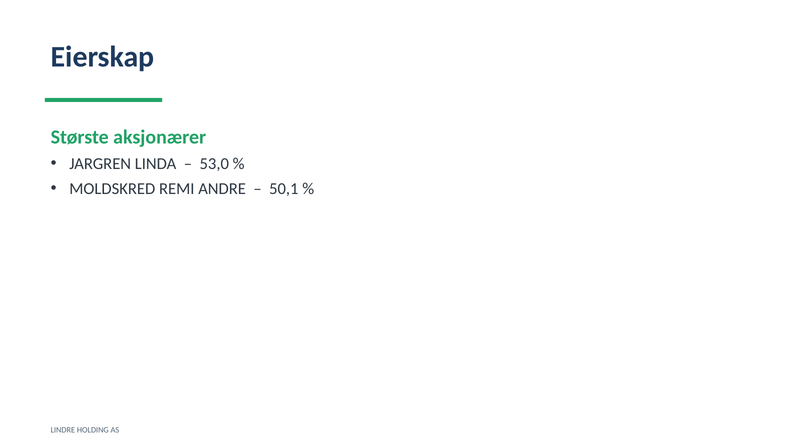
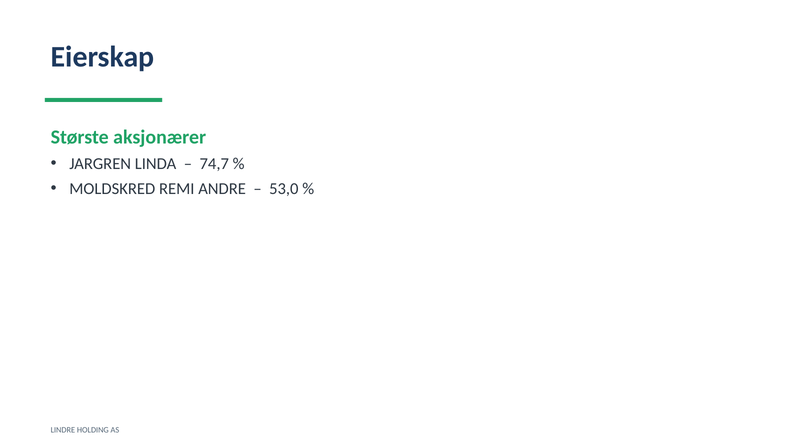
53,0: 53,0 -> 74,7 (214, 164)
50,1: 50,1 -> 53,0 (284, 189)
